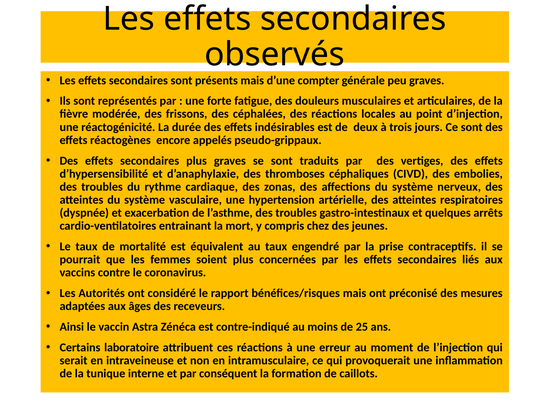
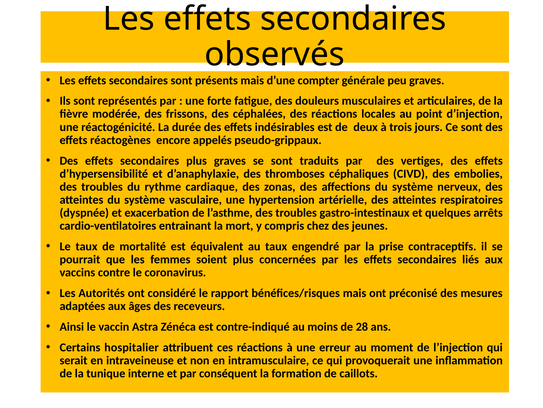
25: 25 -> 28 (362, 326)
laboratoire: laboratoire -> hospitalier (132, 347)
